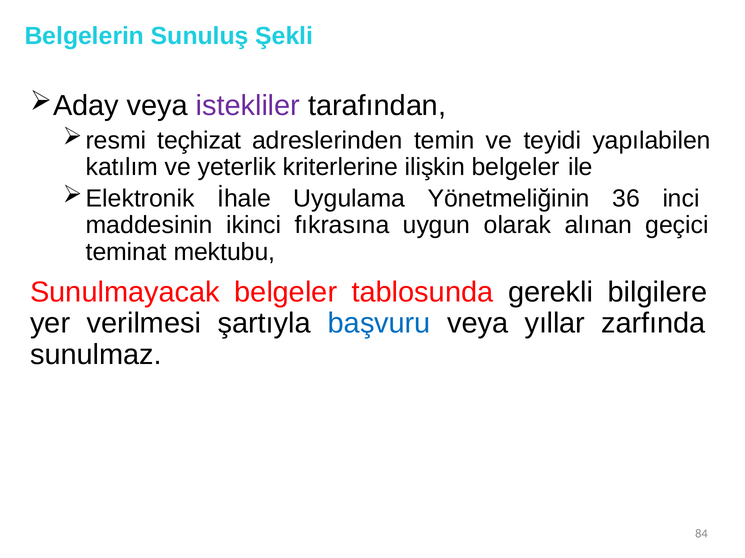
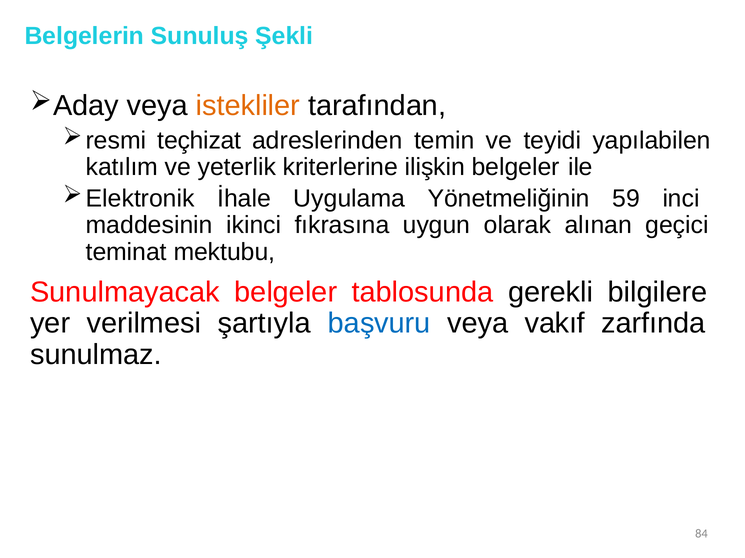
istekliler colour: purple -> orange (248, 106)
36: 36 -> 59 (626, 199)
yıllar: yıllar -> vakıf (555, 324)
